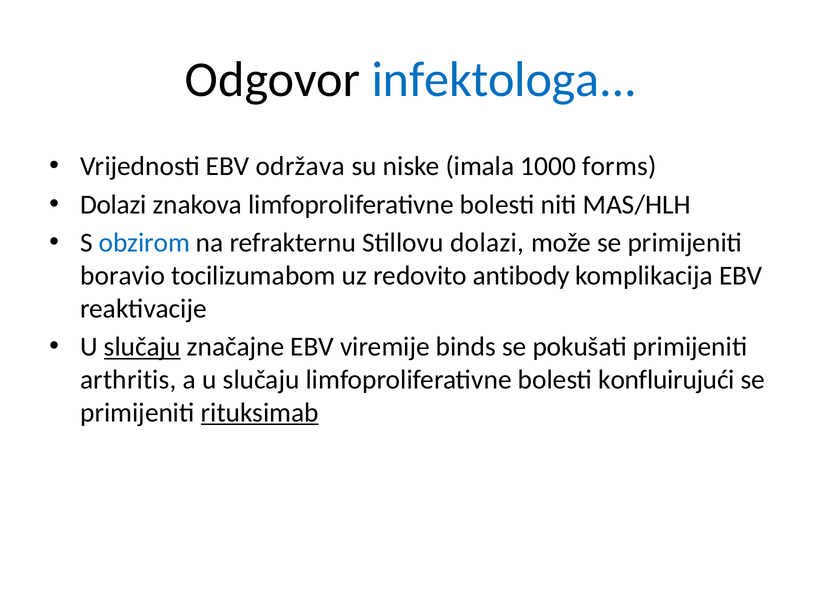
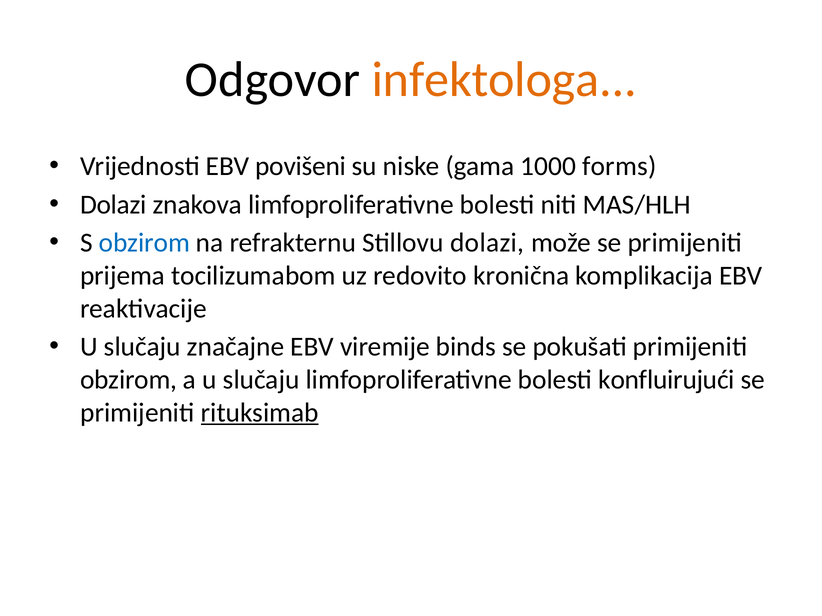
infektologa colour: blue -> orange (504, 80)
održava: održava -> povišeni (301, 166)
imala: imala -> gama (480, 166)
boravio: boravio -> prijema (123, 276)
antibody: antibody -> kronična (521, 276)
slučaju underline: present -> none (142, 347)
arthritis: arthritis -> obzirom (129, 380)
